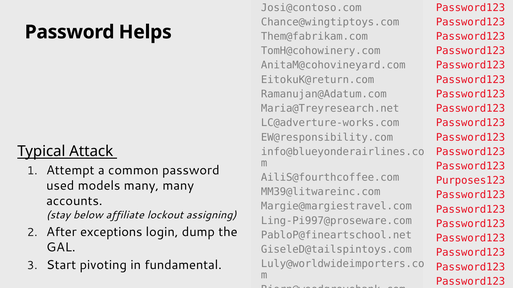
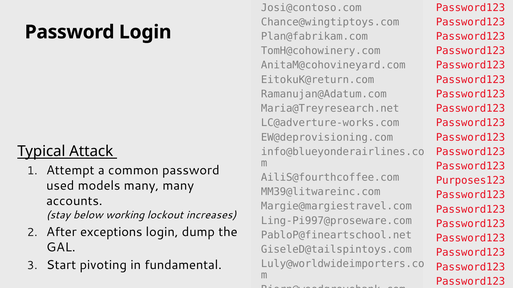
Password Helps: Helps -> Login (145, 32)
Them@fabrikam.com: Them@fabrikam.com -> Plan@fabrikam.com (314, 36)
EW@responsibility.com: EW@responsibility.com -> EW@deprovisioning.com (327, 138)
affiliate: affiliate -> working (125, 215)
assigning: assigning -> increases (211, 215)
